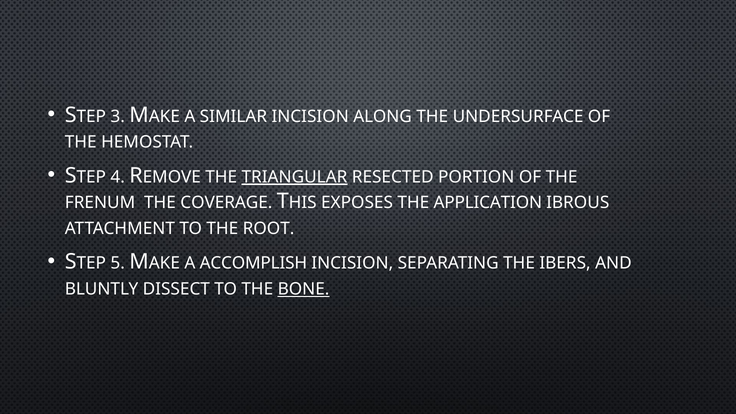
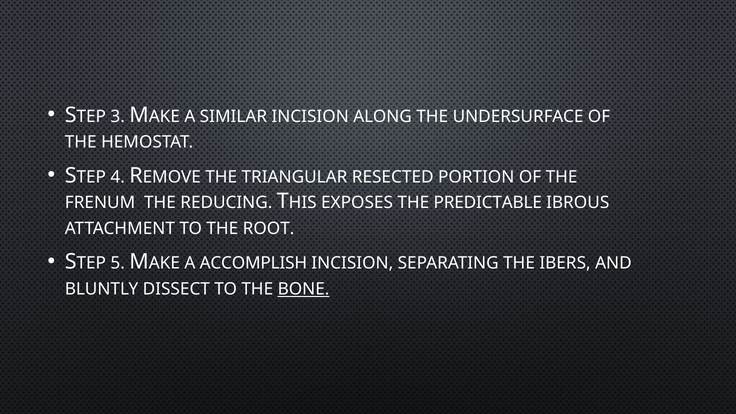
TRIANGULAR underline: present -> none (294, 177)
COVERAGE: COVERAGE -> REDUCING (226, 203)
APPLICATION: APPLICATION -> PREDICTABLE (488, 203)
